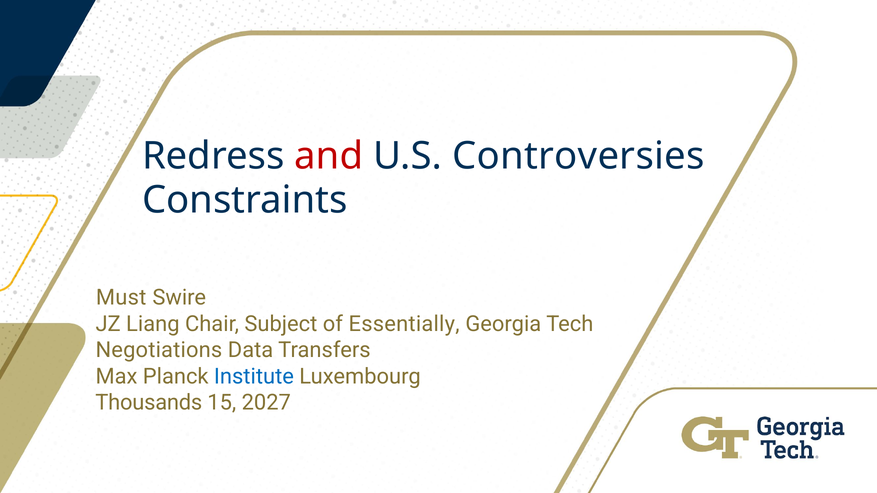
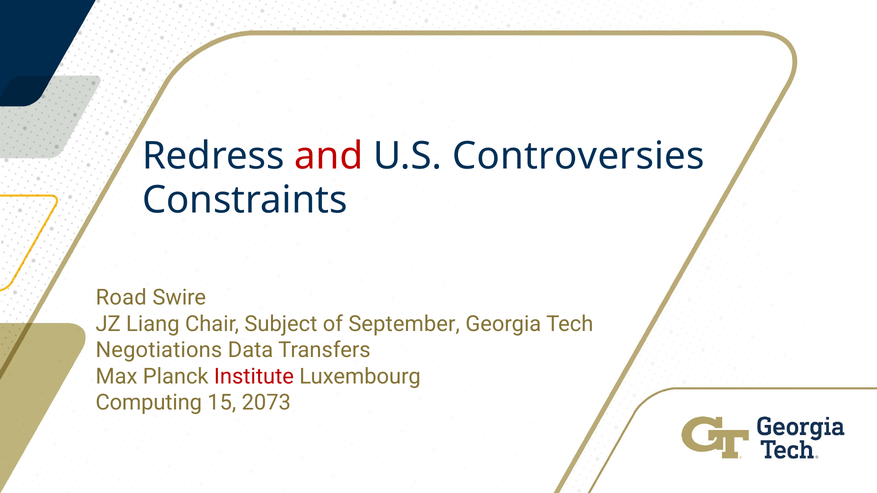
Must: Must -> Road (121, 298)
Essentially: Essentially -> September (404, 324)
Institute colour: blue -> red (254, 377)
Thousands: Thousands -> Computing (149, 403)
2027: 2027 -> 2073 (266, 403)
